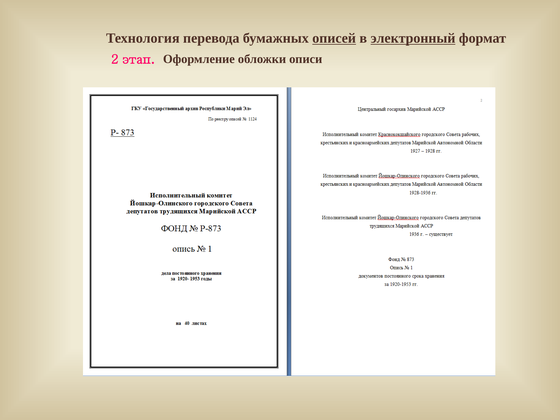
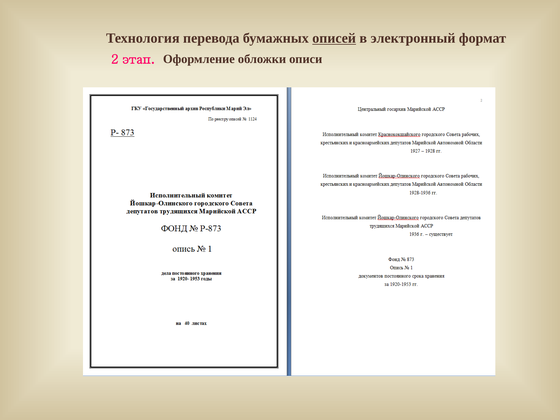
электронный underline: present -> none (413, 38)
